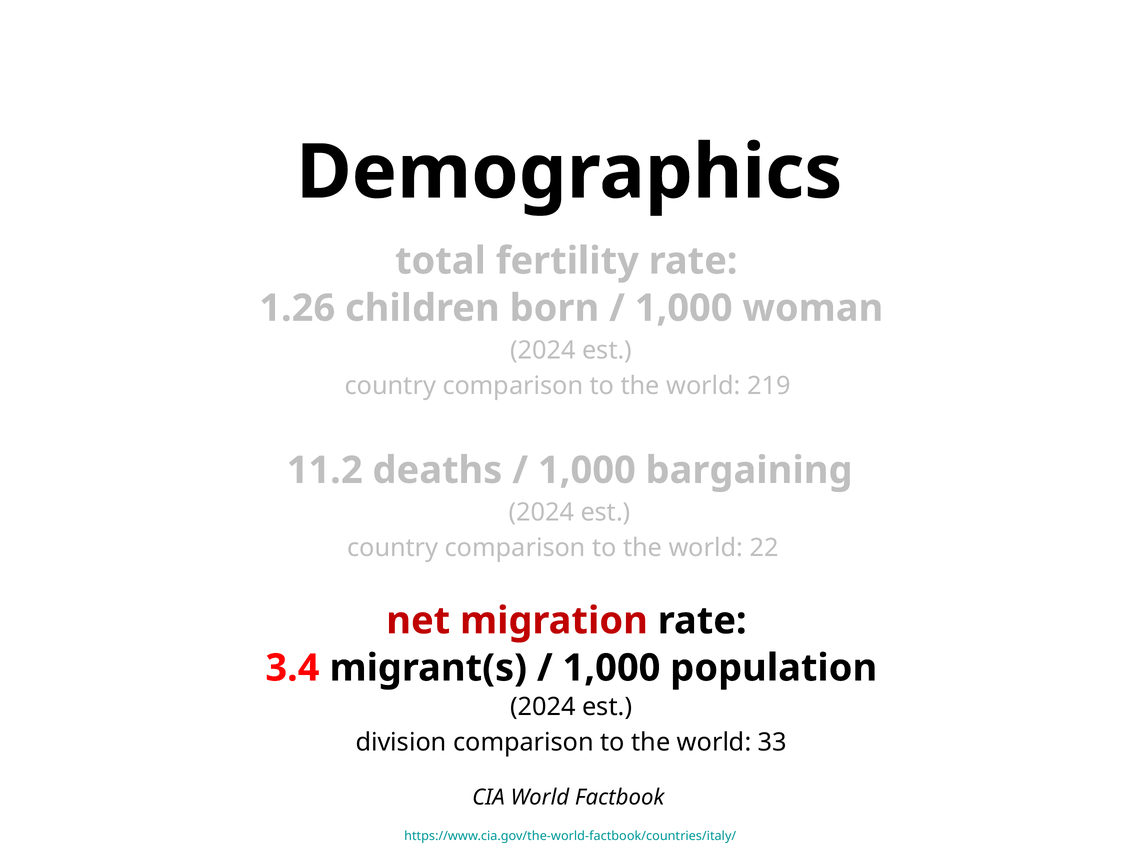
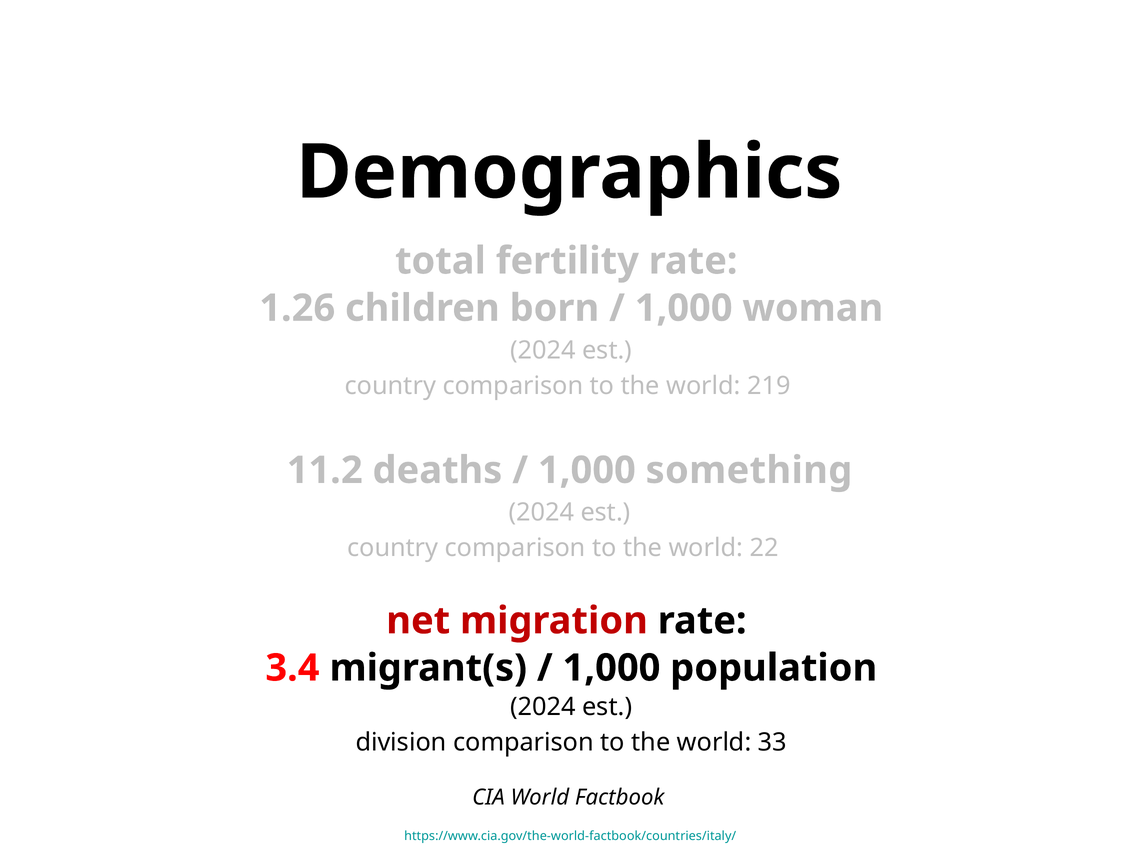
bargaining: bargaining -> something (749, 470)
